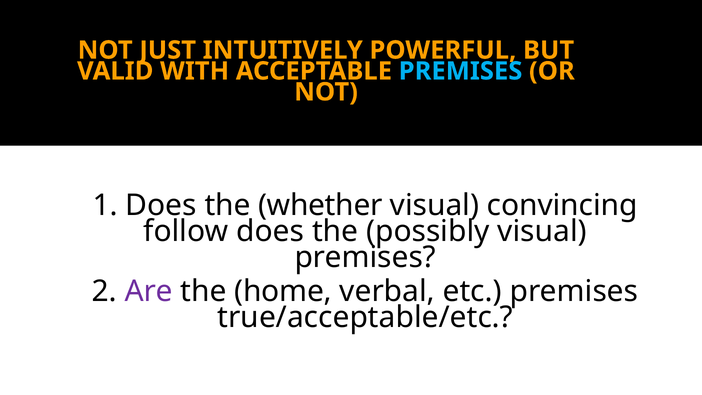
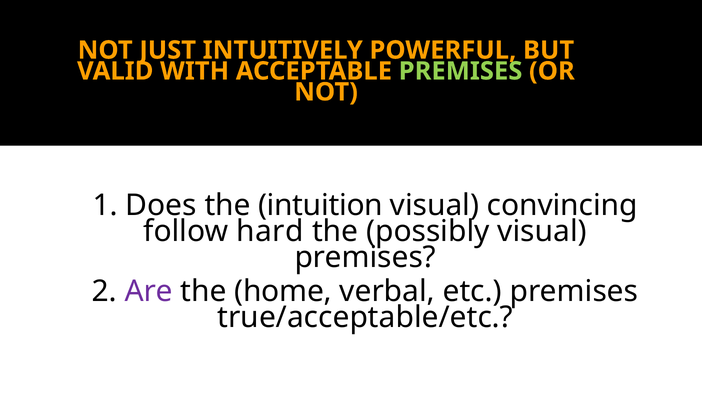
PREMISES colour: light blue -> light green (461, 71)
whether: whether -> intuition (320, 205)
follow does: does -> hard (270, 231)
